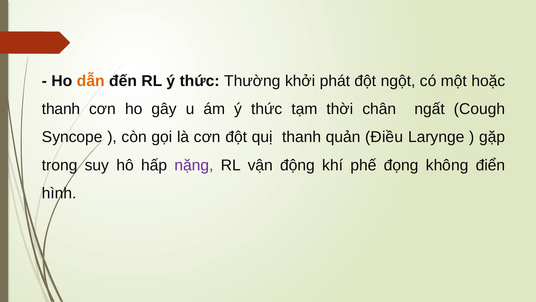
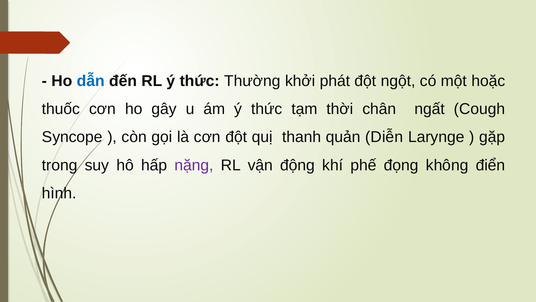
dẫn colour: orange -> blue (91, 81)
thanh: thanh -> thuốc (61, 109)
Điều: Điều -> Diễn (384, 137)
